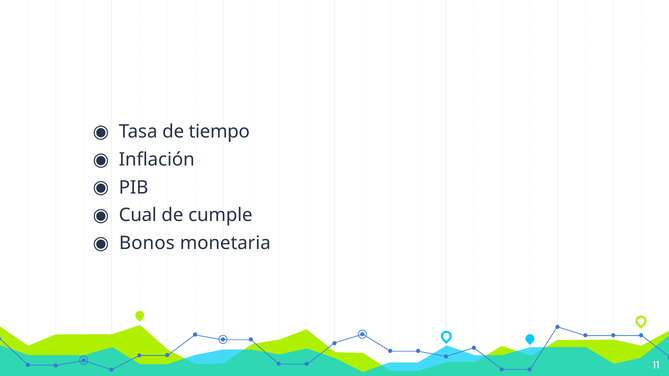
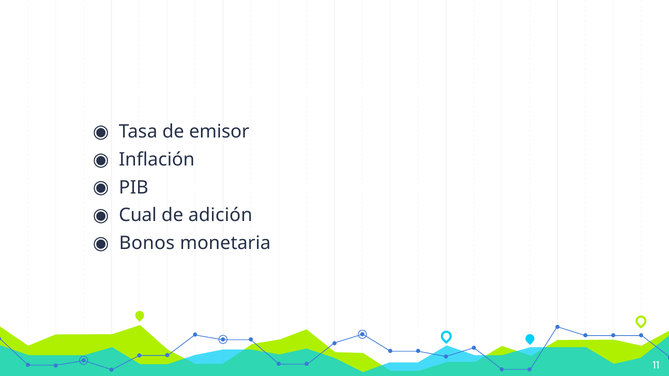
tiempo: tiempo -> emisor (219, 132)
cumple: cumple -> adición (220, 216)
